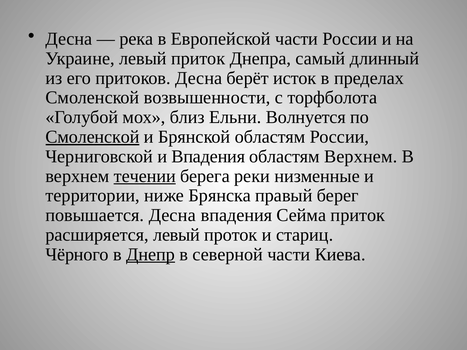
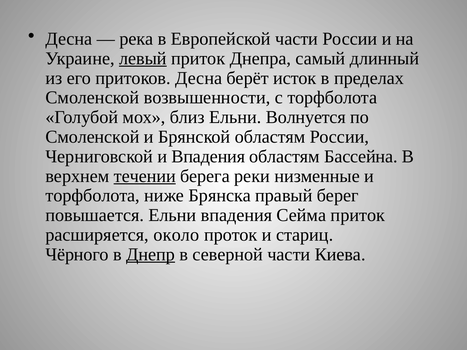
левый underline: none -> present (143, 58)
Смоленской underline: present -> none (93, 137)
областям Верхнем: Верхнем -> Бассейна (361, 157)
территории: территории -> торфболота (93, 196)
повышается Десна: Десна -> Ельни (172, 215)
расширяется левый: левый -> около (176, 235)
